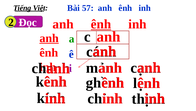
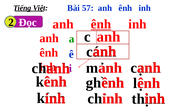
anh underline: present -> none (49, 38)
